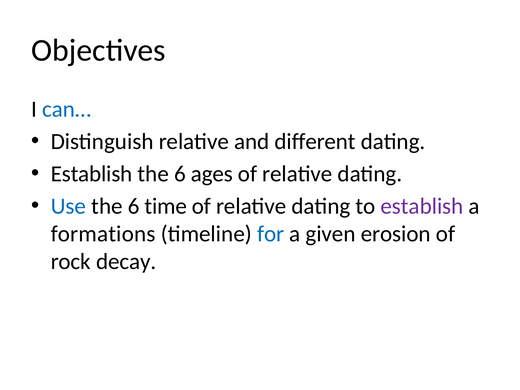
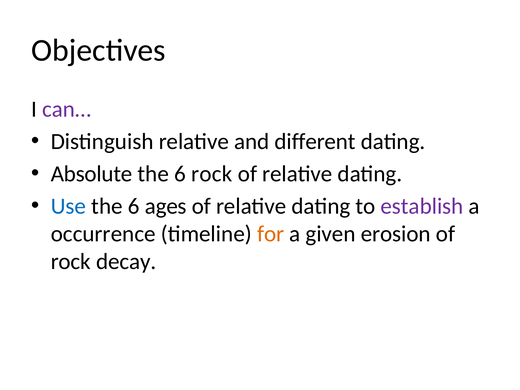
can… colour: blue -> purple (67, 109)
Establish: Establish -> Absolute (92, 174)
6 ages: ages -> rock (212, 174)
time: time -> ages (166, 206)
formations: formations -> occurrence (103, 234)
for colour: blue -> orange (271, 234)
